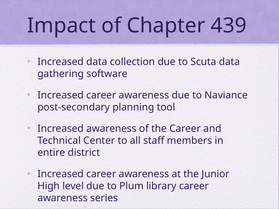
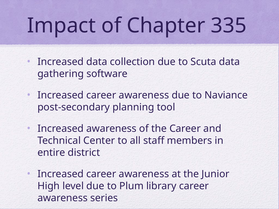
439: 439 -> 335 (229, 26)
